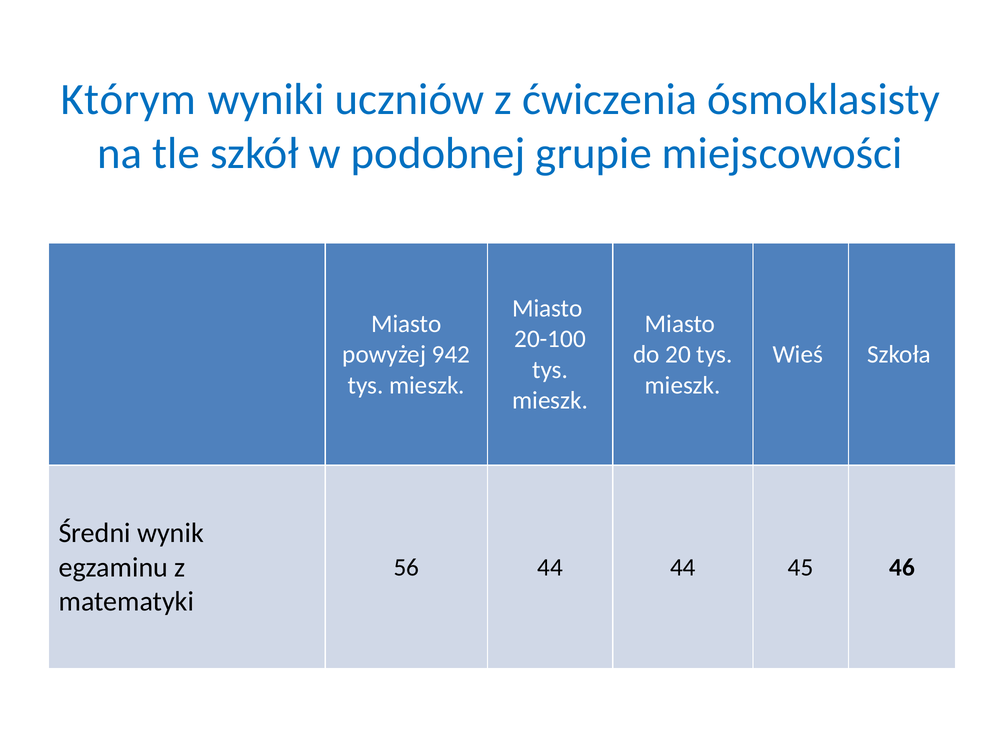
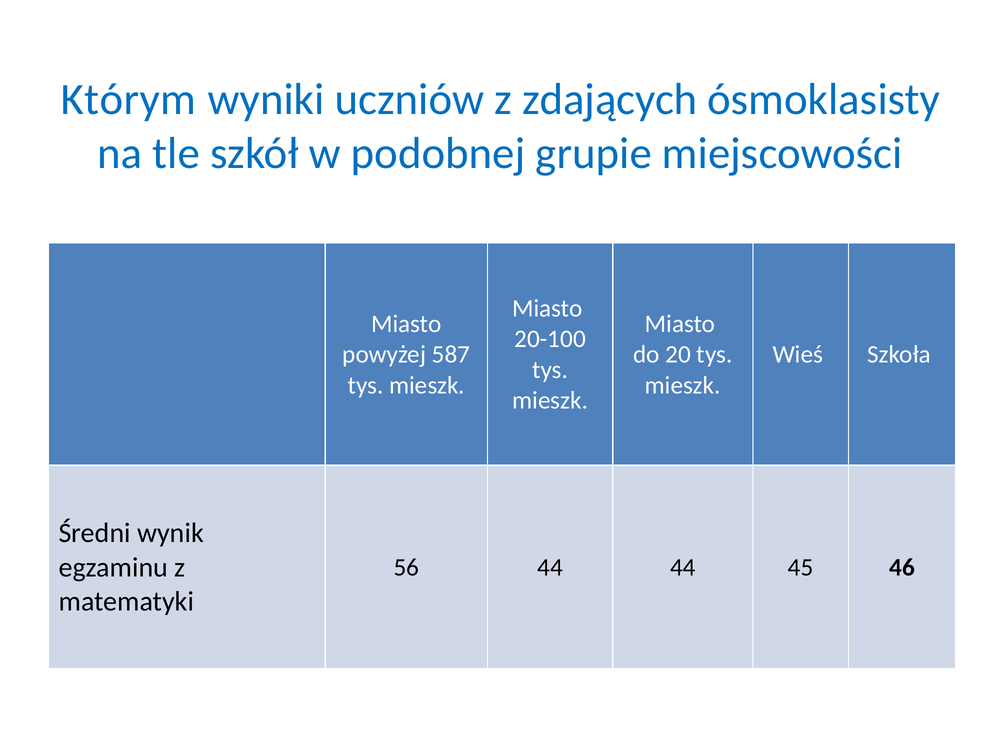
ćwiczenia: ćwiczenia -> zdających (610, 100)
942: 942 -> 587 (451, 354)
